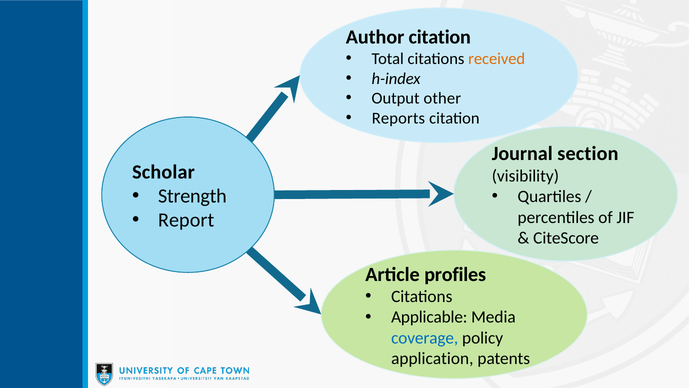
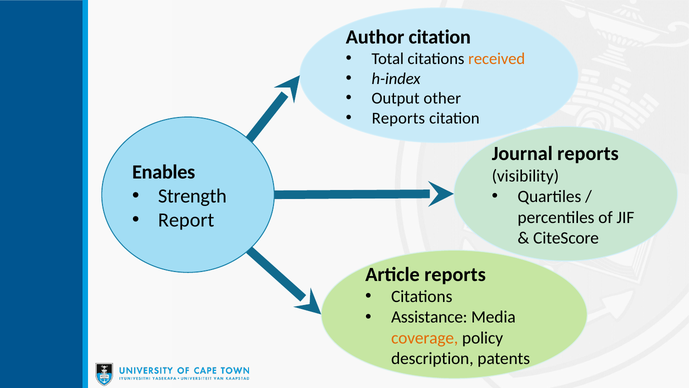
Journal section: section -> reports (588, 154)
Scholar: Scholar -> Enables (164, 172)
Article profiles: profiles -> reports (455, 274)
Applicable: Applicable -> Assistance (429, 317)
coverage colour: blue -> orange (425, 338)
application: application -> description (432, 358)
